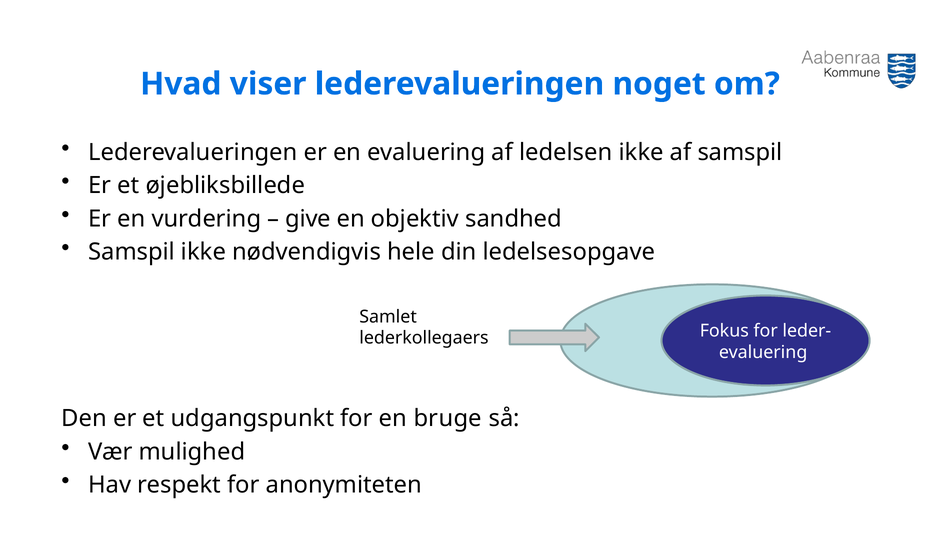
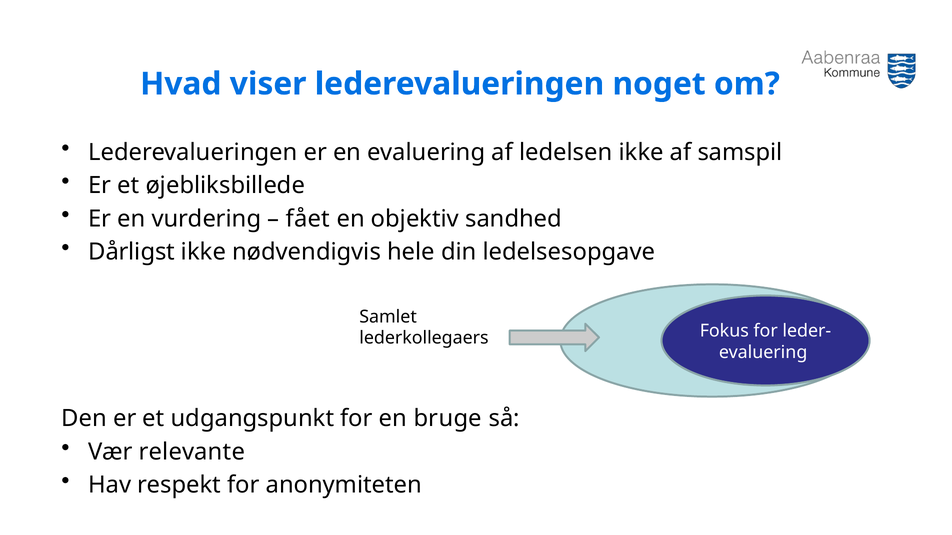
give: give -> fået (308, 219)
Samspil: Samspil -> Dårligst (132, 252)
mulighed: mulighed -> relevante (192, 452)
